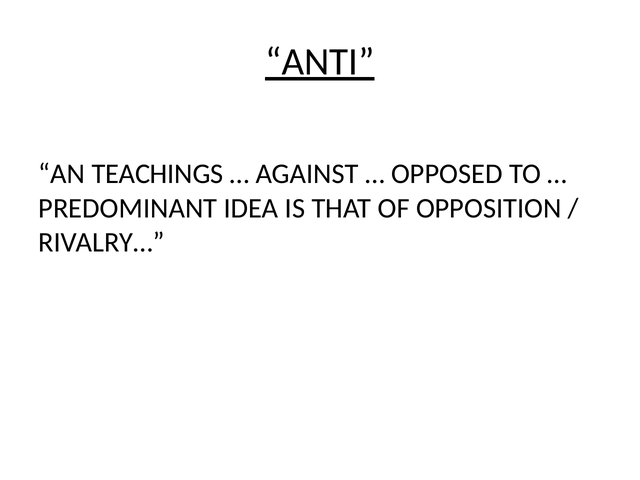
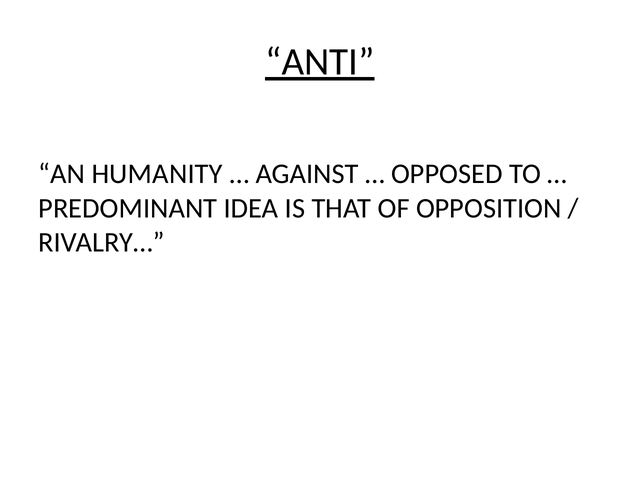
TEACHINGS: TEACHINGS -> HUMANITY (157, 174)
